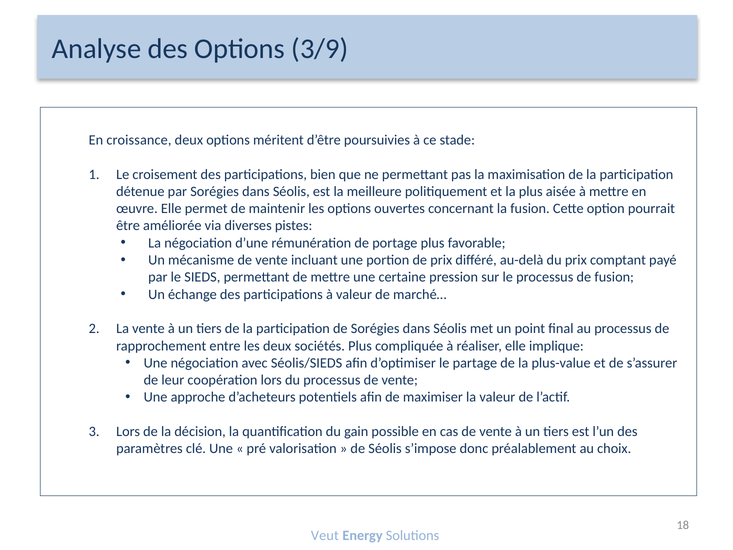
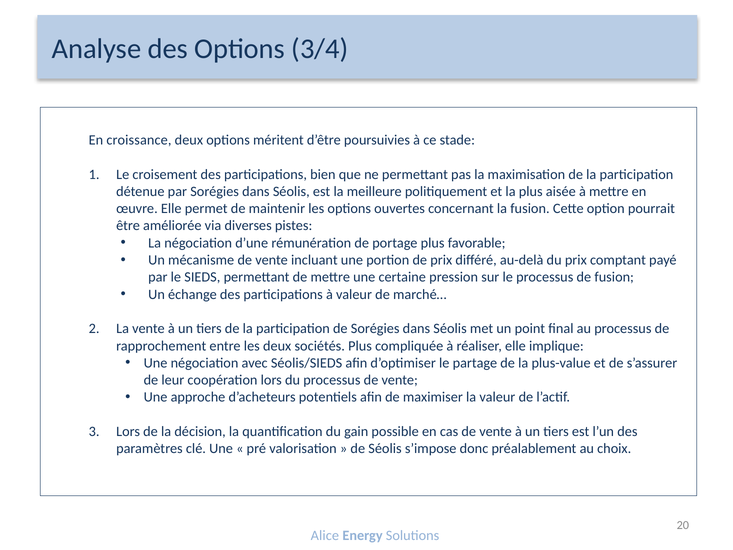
3/9: 3/9 -> 3/4 (320, 49)
Veut: Veut -> Alice (325, 535)
18: 18 -> 20 (683, 525)
